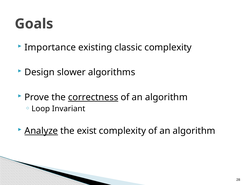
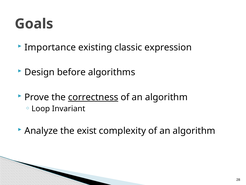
classic complexity: complexity -> expression (168, 47)
slower: slower -> before (71, 72)
Analyze underline: present -> none (41, 131)
